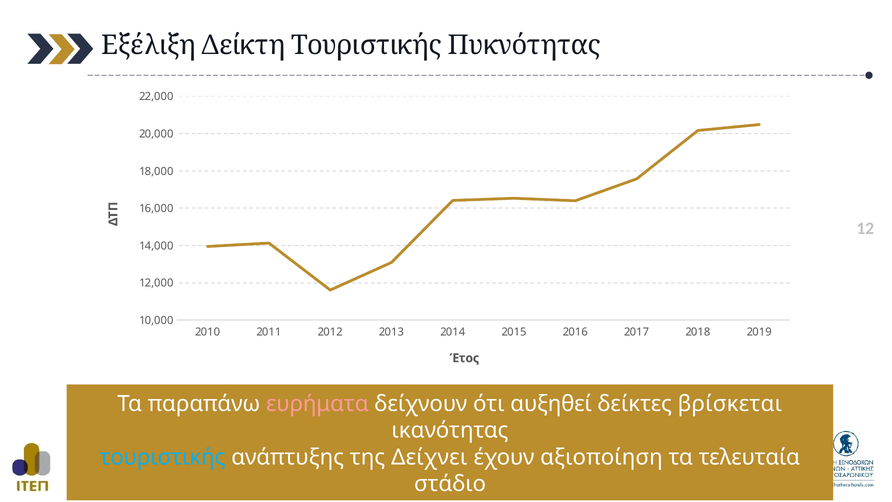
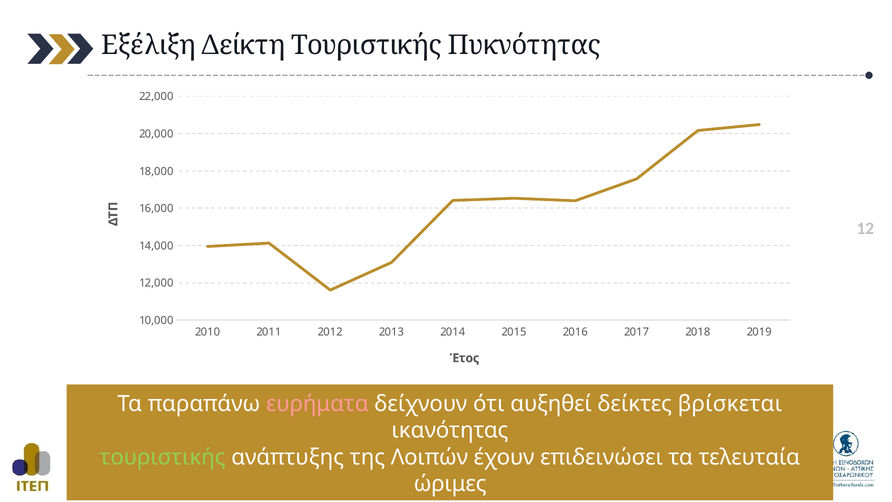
τουριστικής colour: light blue -> light green (163, 457)
Δείχνει: Δείχνει -> Λοιπών (429, 457)
αξιοποίηση: αξιοποίηση -> επιδεινώσει (602, 457)
στάδιο: στάδιο -> ώριμες (450, 484)
